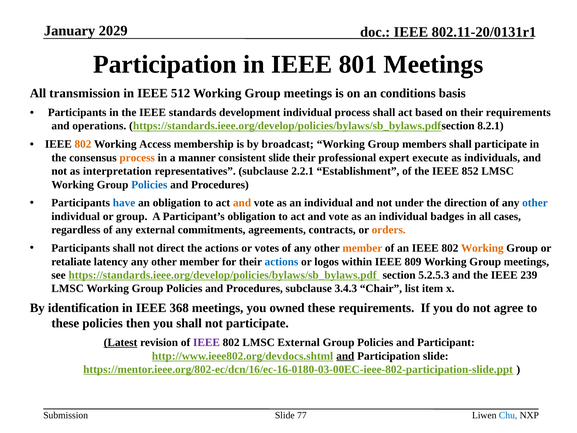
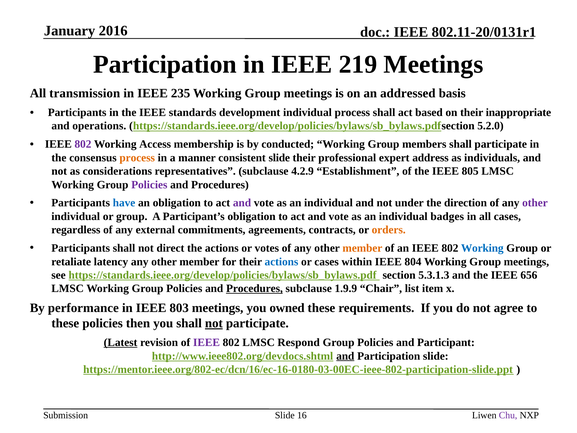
2029: 2029 -> 2016 (113, 31)
801: 801 -> 219 (358, 64)
512: 512 -> 235 (181, 93)
conditions: conditions -> addressed (408, 93)
their requirements: requirements -> inappropriate (518, 112)
8.2.1: 8.2.1 -> 5.2.0 (490, 126)
802 colour: orange -> purple (83, 144)
broadcast: broadcast -> conducted (288, 144)
execute: execute -> address (430, 158)
interpretation: interpretation -> considerations (117, 171)
2.2.1: 2.2.1 -> 4.2.9 (303, 171)
852: 852 -> 805 (470, 171)
Policies colour: blue -> purple (149, 185)
and colour: orange -> purple (242, 203)
other colour: blue -> purple (535, 203)
Working colour: orange -> blue (482, 248)
or logos: logos -> cases (327, 262)
809: 809 -> 804 (413, 262)
5.2.5.3: 5.2.5.3 -> 5.3.1.3 (434, 275)
239: 239 -> 656 (529, 275)
Procedures underline: none -> present (254, 288)
3.4.3: 3.4.3 -> 1.9.9 (346, 288)
identification: identification -> performance (83, 308)
368: 368 -> 803 (179, 308)
not underline: none -> present (214, 323)
LMSC External: External -> Respond (299, 342)
77: 77 -> 16 (302, 415)
Chu colour: blue -> purple (508, 415)
